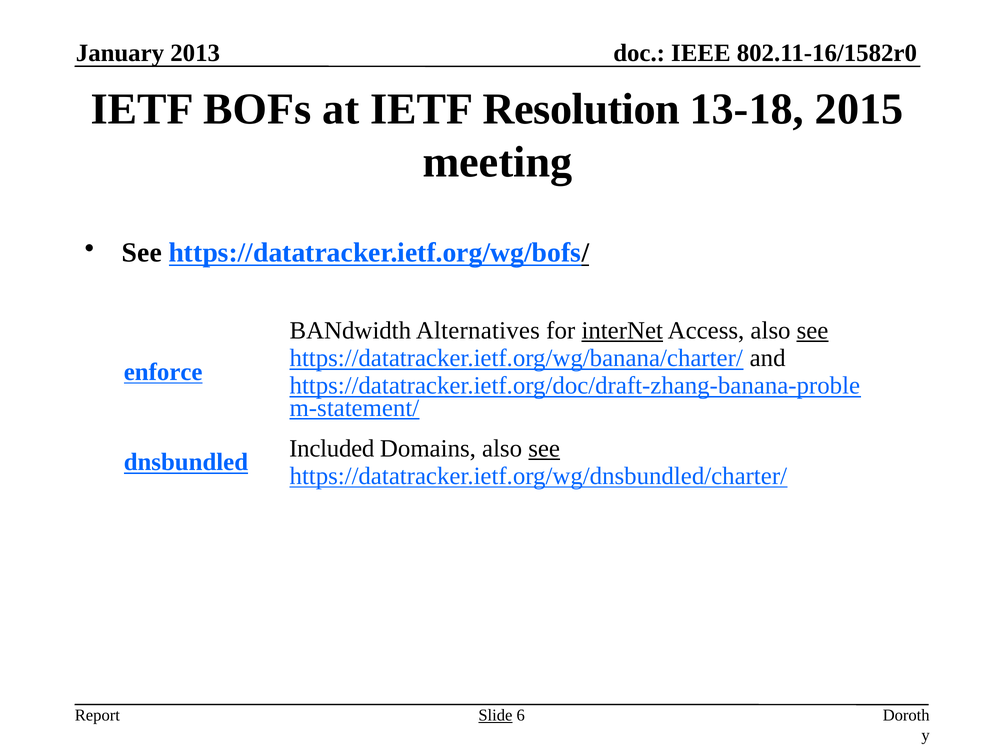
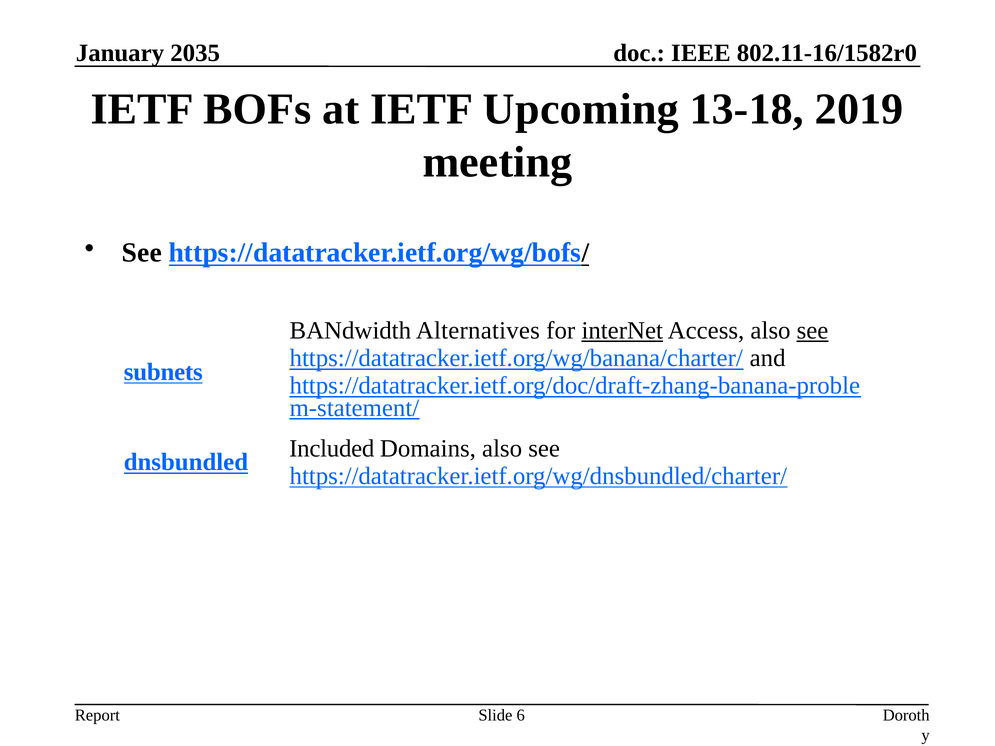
2013: 2013 -> 2035 (195, 53)
Resolution: Resolution -> Upcoming (581, 109)
2015: 2015 -> 2019 (859, 109)
enforce: enforce -> subnets (163, 372)
see underline: present -> none (544, 449)
Slide underline: present -> none (495, 716)
